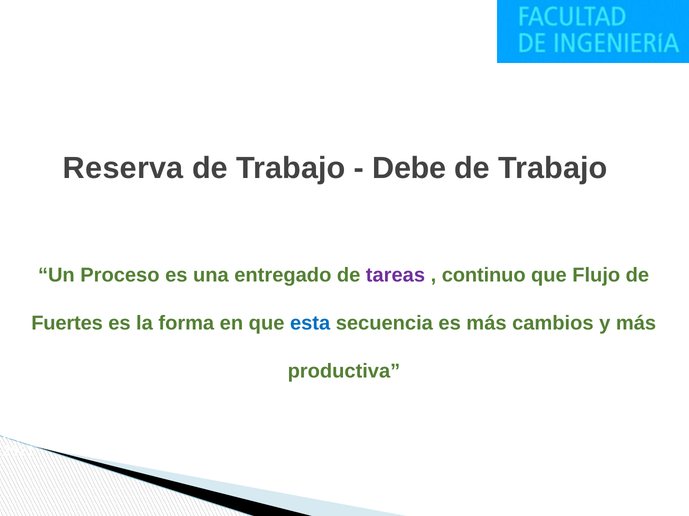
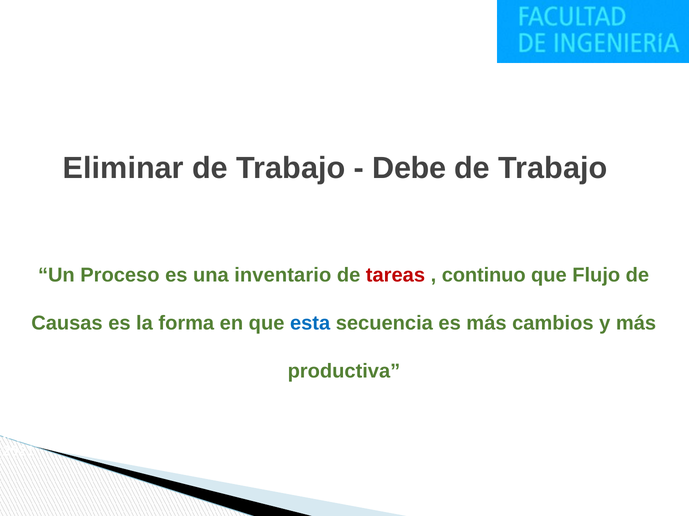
Reserva: Reserva -> Eliminar (123, 169)
entregado: entregado -> inventario (283, 275)
tareas colour: purple -> red (395, 275)
Fuertes: Fuertes -> Causas (67, 324)
